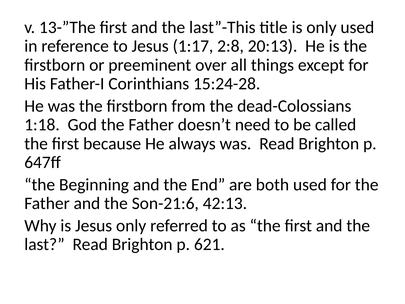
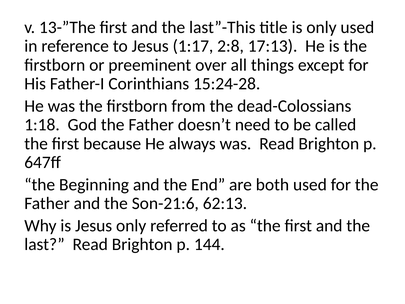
20:13: 20:13 -> 17:13 (273, 46)
42:13: 42:13 -> 62:13 (225, 203)
621: 621 -> 144 (209, 244)
